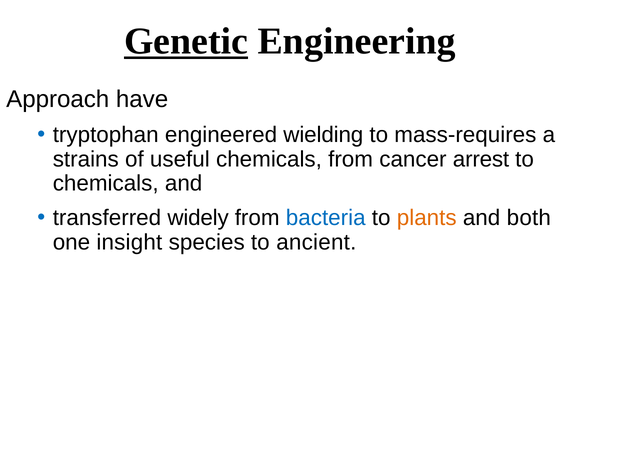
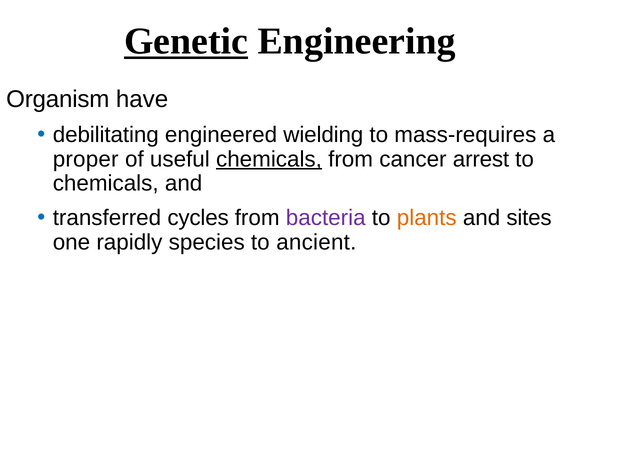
Approach: Approach -> Organism (58, 99)
tryptophan: tryptophan -> debilitating (106, 135)
strains: strains -> proper (86, 159)
chemicals underline: none -> present (269, 159)
widely: widely -> cycles (198, 218)
bacteria colour: blue -> purple (326, 218)
both: both -> sites (529, 218)
insight: insight -> rapidly (129, 242)
